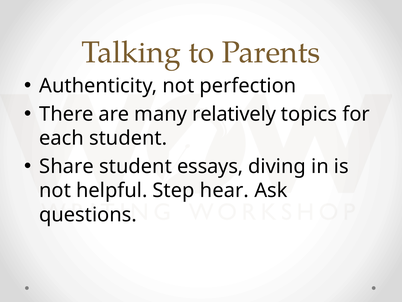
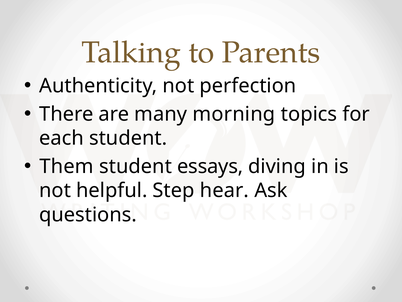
relatively: relatively -> morning (234, 114)
Share: Share -> Them (67, 166)
